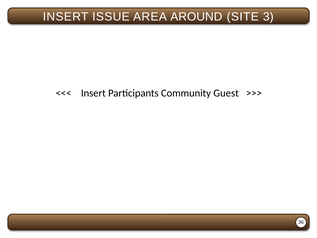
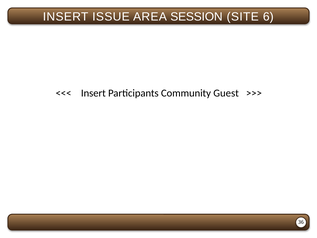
AROUND: AROUND -> SESSION (196, 17)
3: 3 -> 6 (268, 17)
